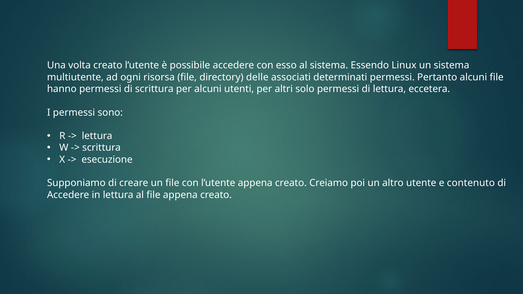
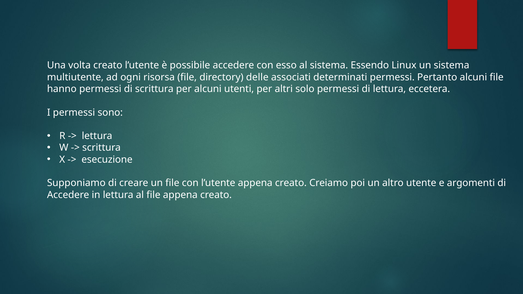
contenuto: contenuto -> argomenti (471, 183)
